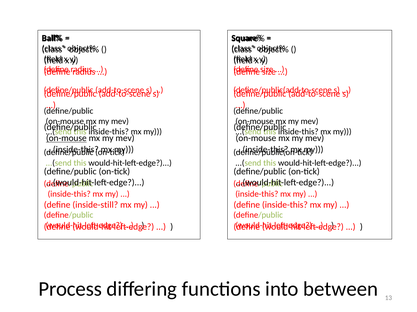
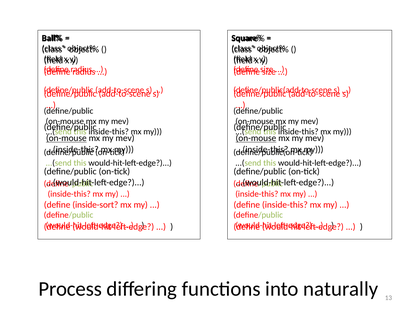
on-mouse underline: none -> present (256, 139)
inside-still: inside-still -> inside-sort (95, 205)
between: between -> naturally (341, 290)
